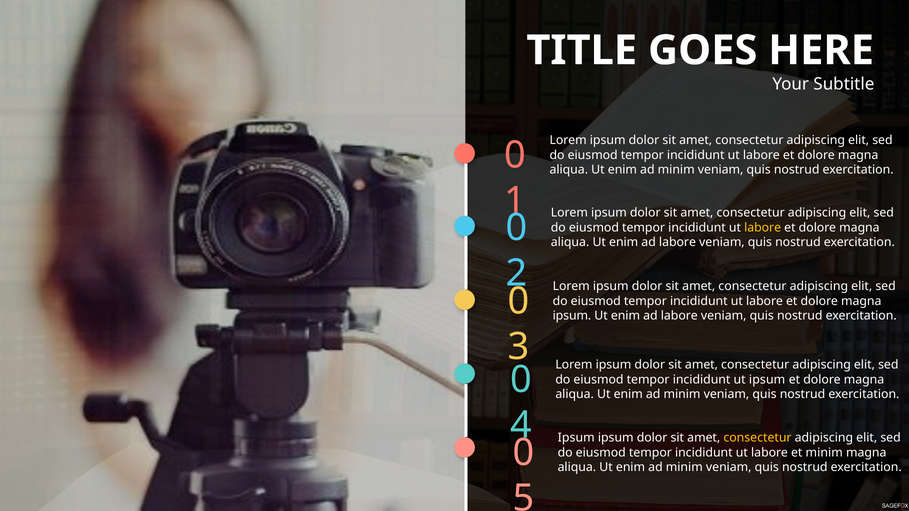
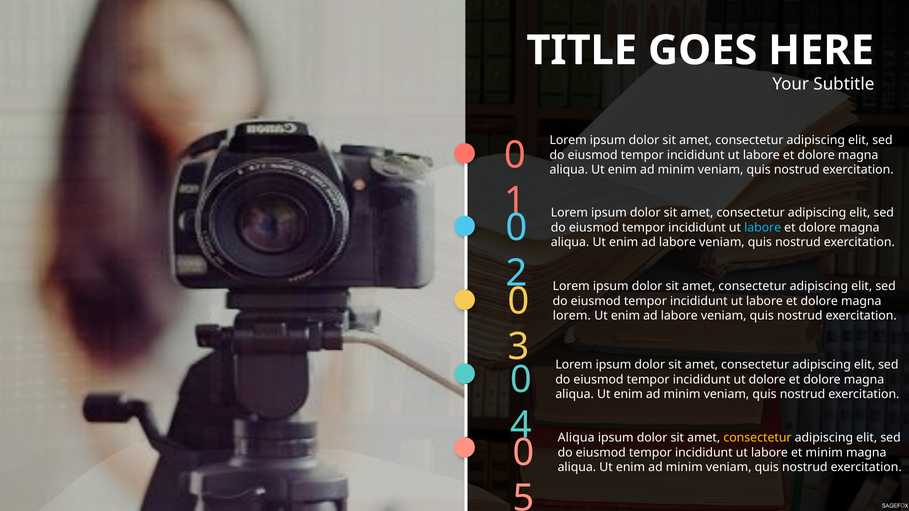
labore colour: yellow -> light blue (763, 228)
ipsum: ipsum -> lorem (572, 316)
ut ipsum: ipsum -> dolore (767, 380)
Ipsum: Ipsum -> Aliqua (576, 438)
